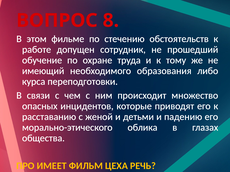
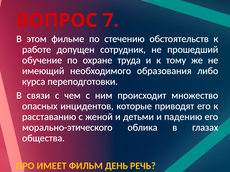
8: 8 -> 7 (111, 21)
ЦЕХА: ЦЕХА -> ДЕНЬ (117, 166)
